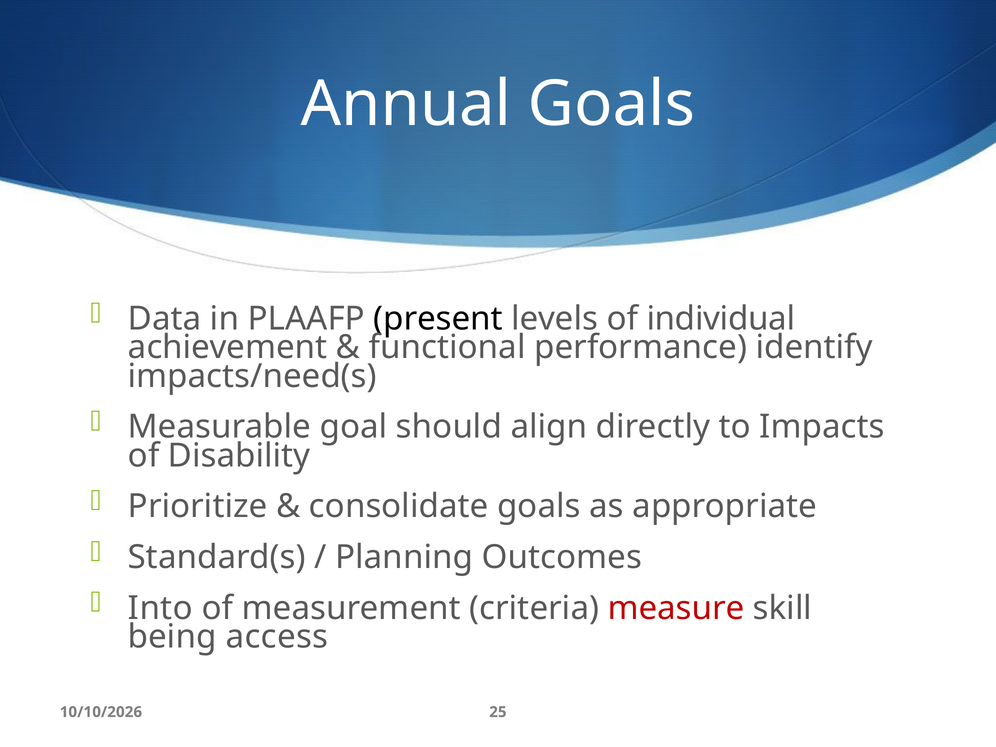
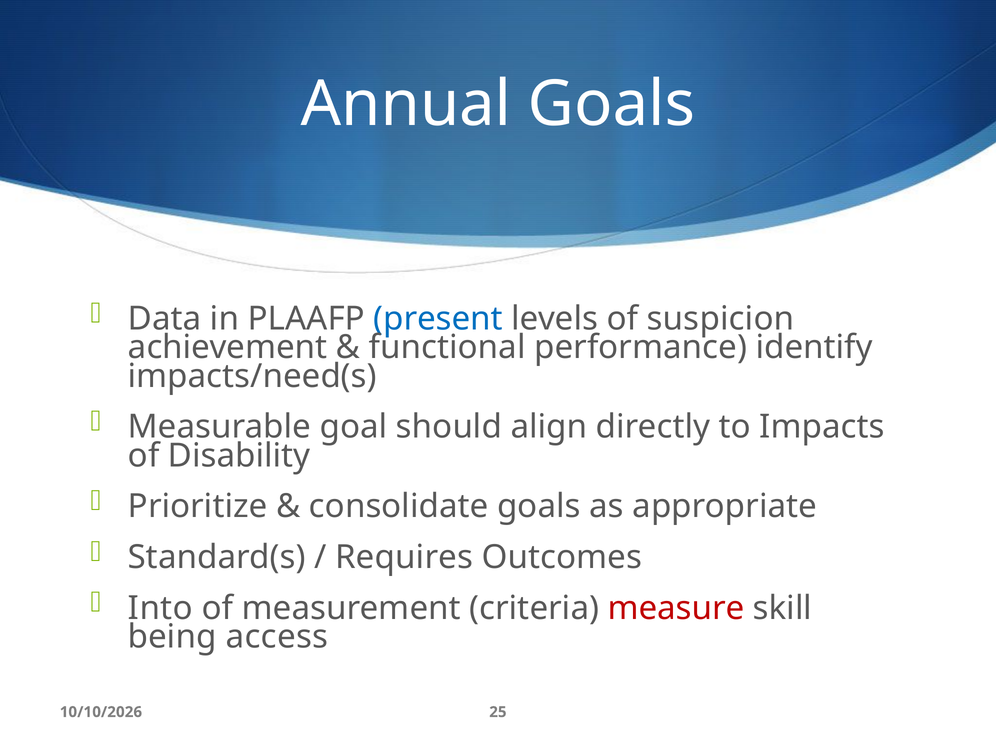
present colour: black -> blue (438, 319)
individual: individual -> suspicion (721, 319)
Planning: Planning -> Requires (404, 557)
